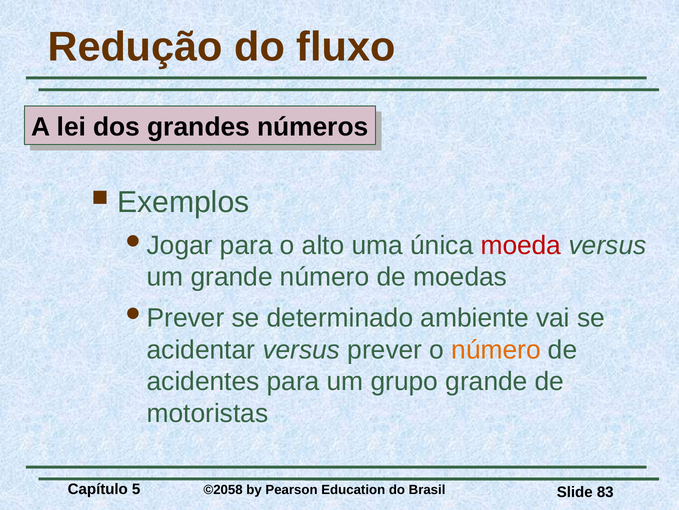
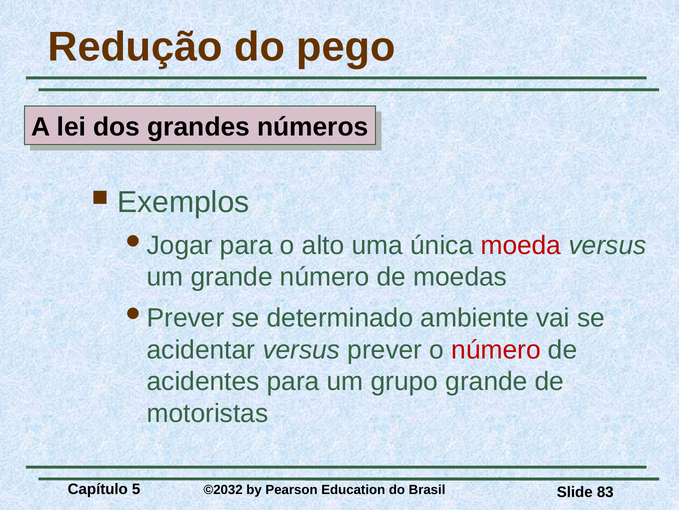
fluxo: fluxo -> pego (346, 47)
número colour: orange -> red (496, 349)
©2058: ©2058 -> ©2032 (223, 489)
